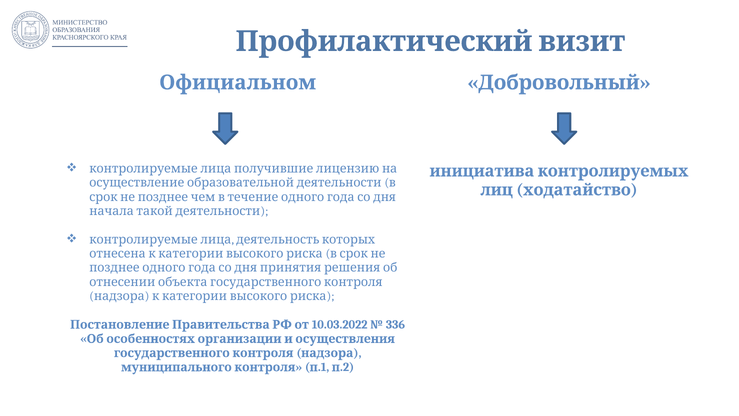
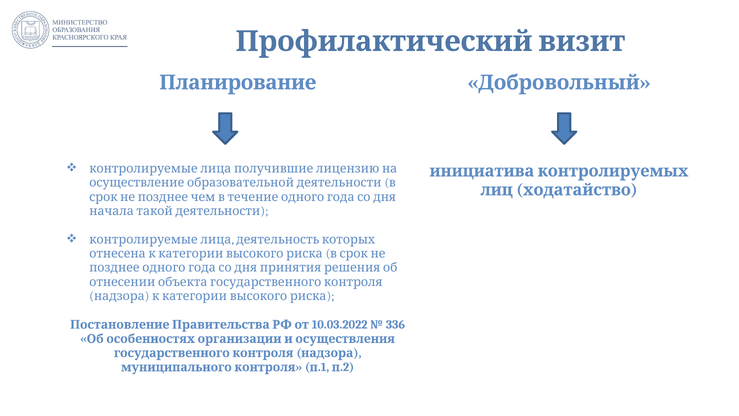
Официальном: Официальном -> Планирование (238, 83)
